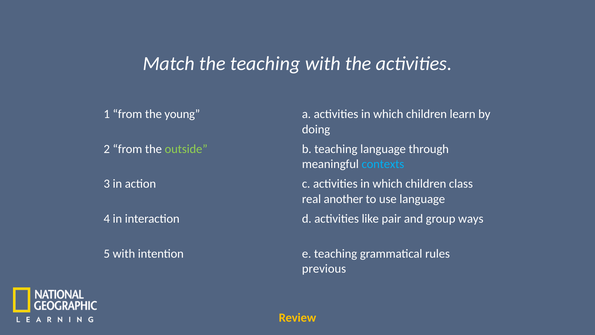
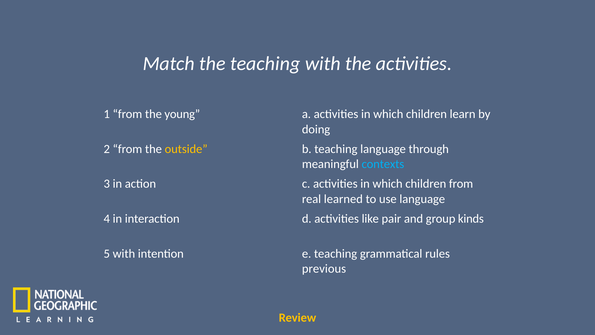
outside colour: light green -> yellow (186, 149)
children class: class -> from (461, 184)
another: another -> learned (343, 199)
ways: ways -> kinds (471, 219)
